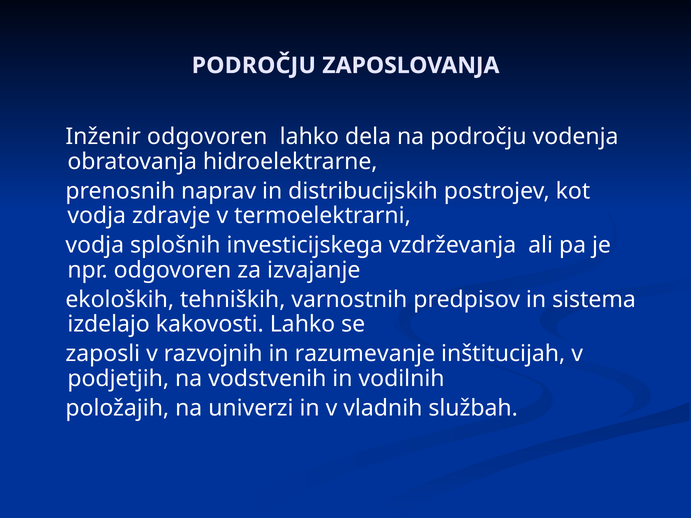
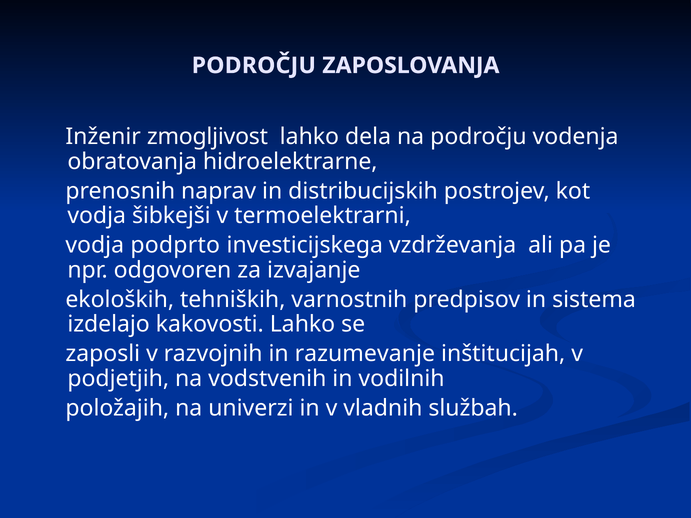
Inženir odgovoren: odgovoren -> zmogljivost (207, 137)
zdravje: zdravje -> šibkejši (171, 216)
splošnih: splošnih -> podprto (175, 245)
